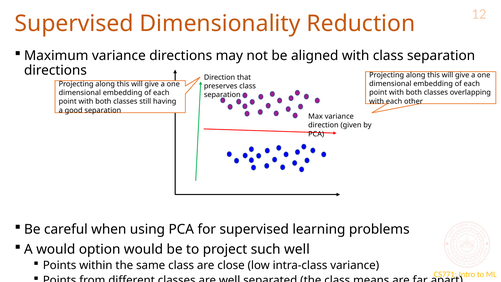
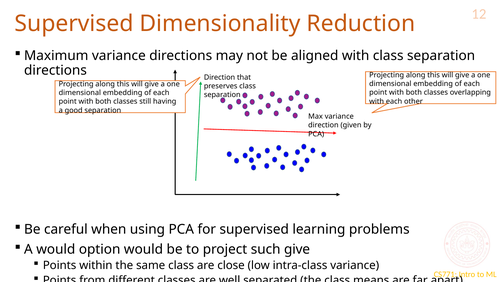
such well: well -> give (297, 249)
